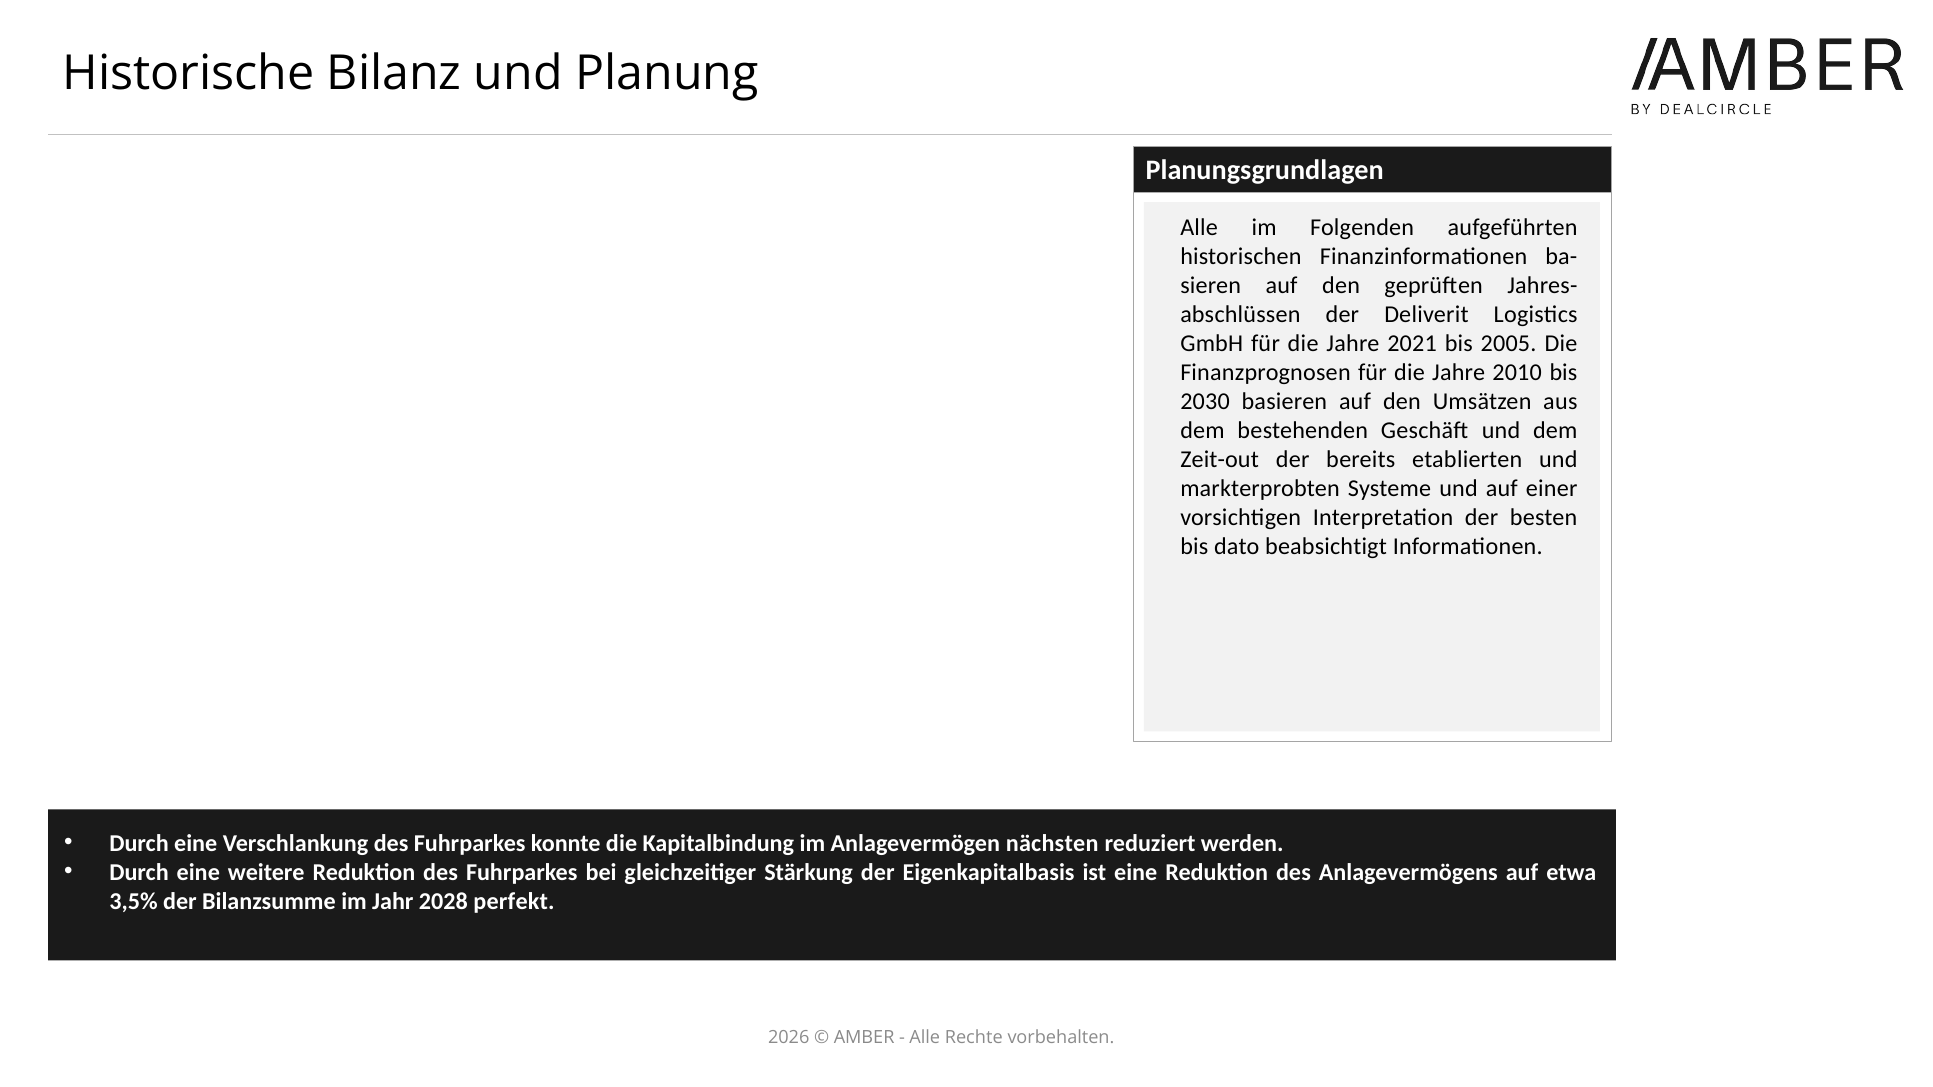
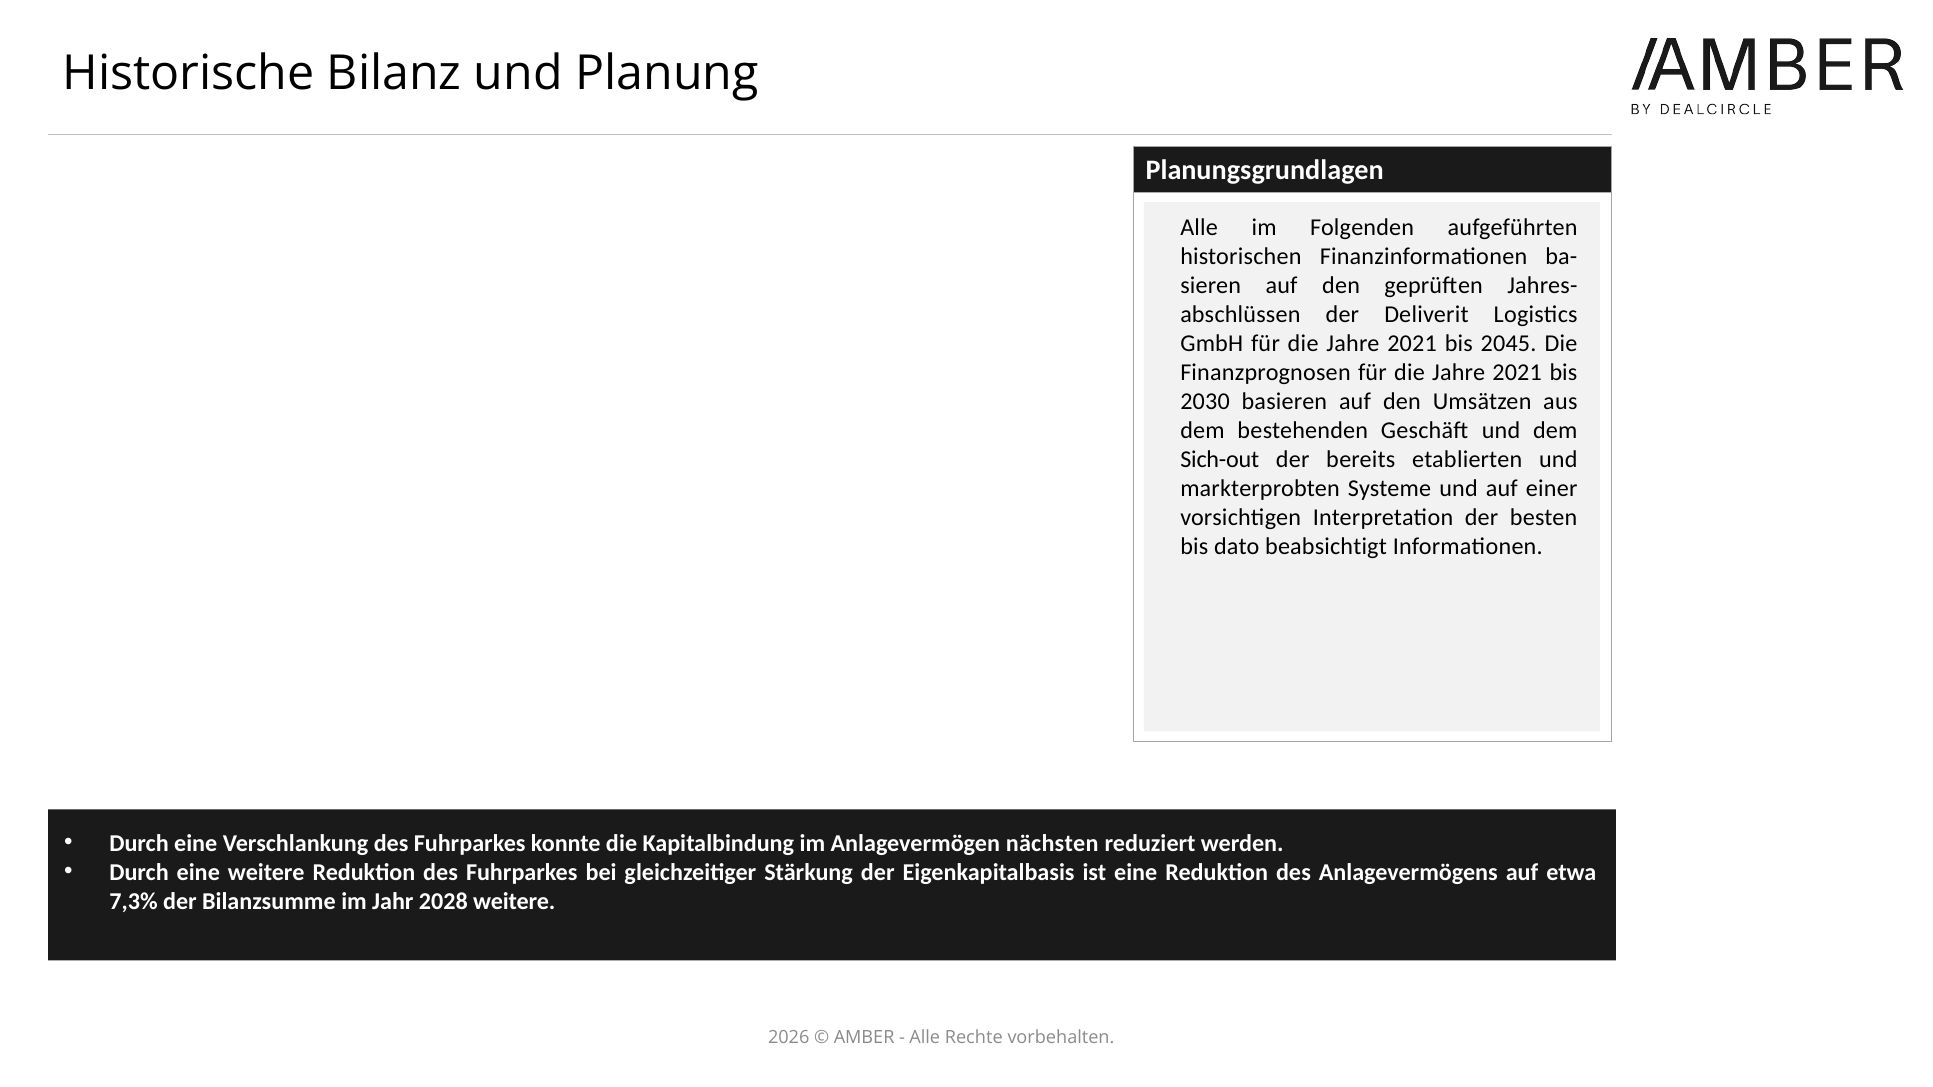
2005: 2005 -> 2045 (1509, 344)
2010: 2010 -> 2021 (1517, 373)
Zeit-out: Zeit-out -> Sich-out (1220, 460)
3,5%: 3,5% -> 7,3% (134, 901)
2028 perfekt: perfekt -> weitere (514, 901)
